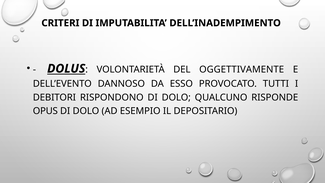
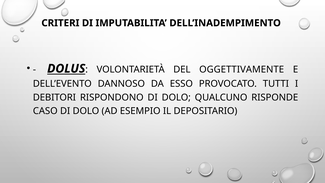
OPUS: OPUS -> CASO (45, 111)
